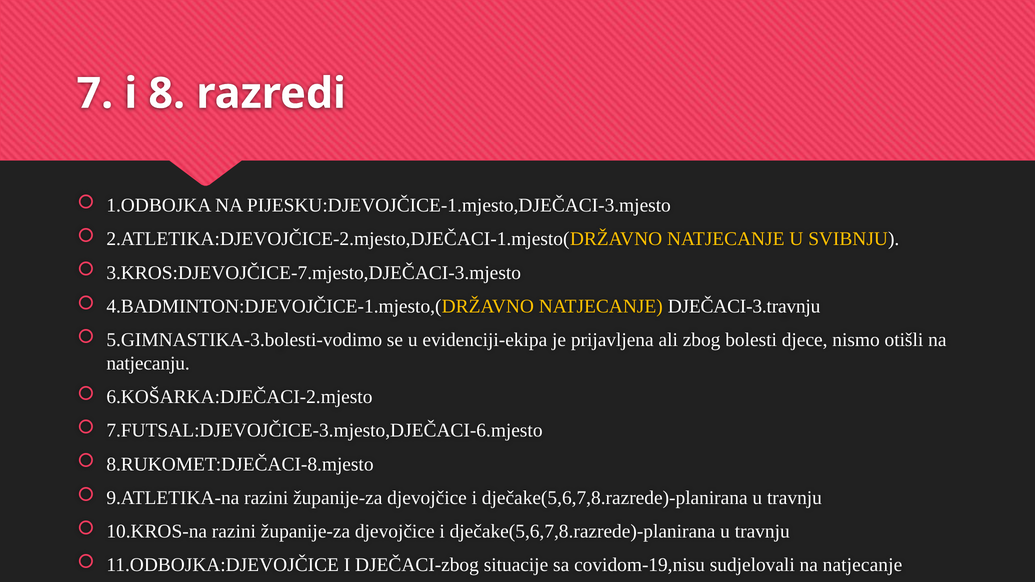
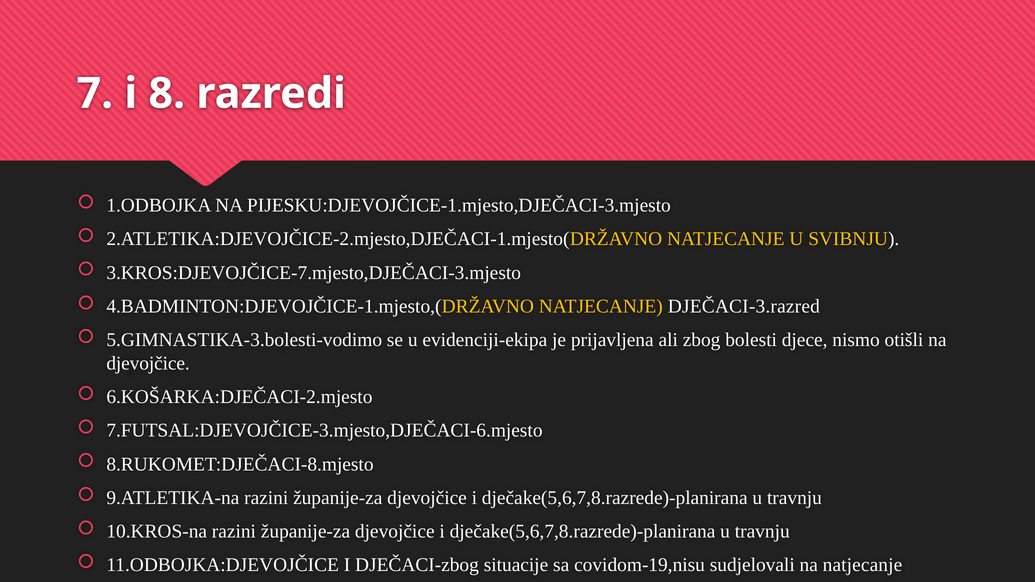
DJEČACI-3.travnju: DJEČACI-3.travnju -> DJEČACI-3.razred (744, 306)
natjecanju: natjecanju -> djevojčice (148, 363)
